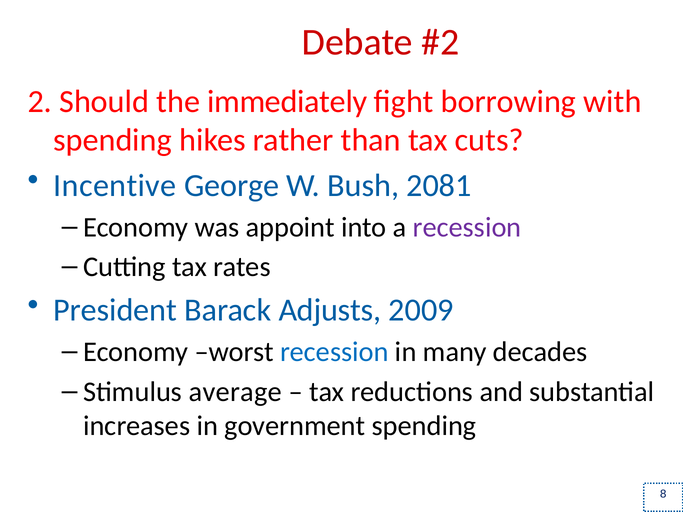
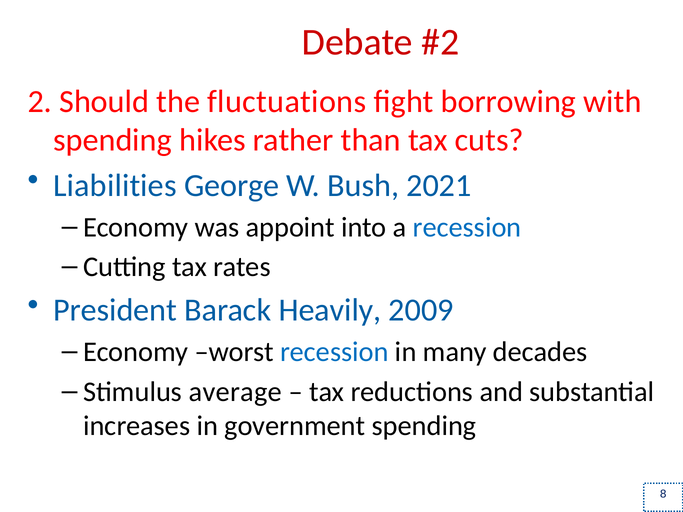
immediately: immediately -> fluctuations (287, 102)
Incentive: Incentive -> Liabilities (115, 185)
2081: 2081 -> 2021 (439, 185)
recession colour: purple -> blue (467, 227)
Adjusts: Adjusts -> Heavily (330, 310)
